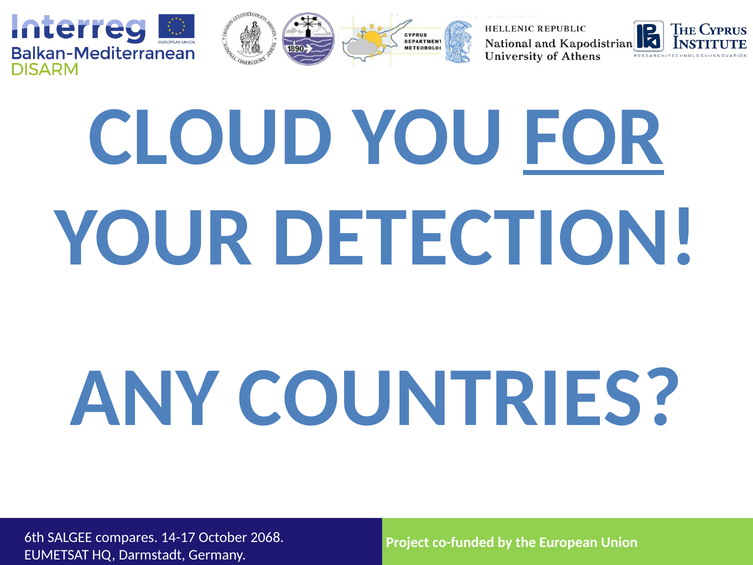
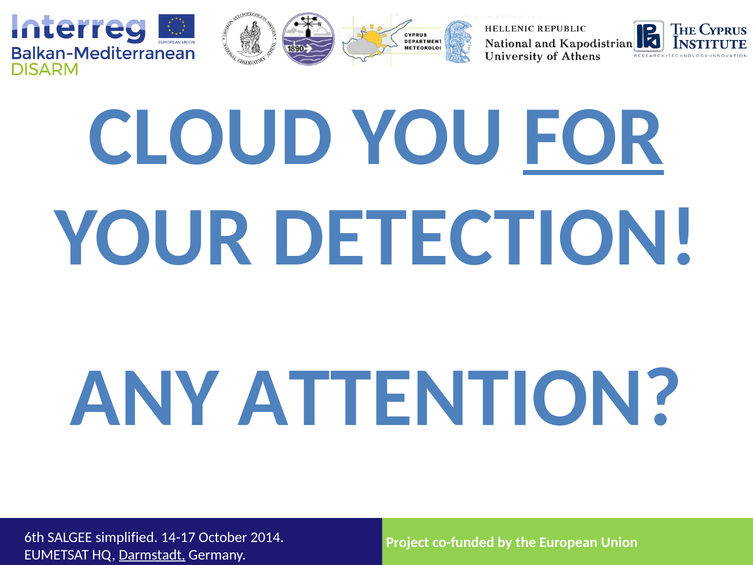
COUNTRIES: COUNTRIES -> ATTENTION (460, 398)
compares: compares -> simplified (127, 537)
2068: 2068 -> 2014 (267, 537)
Darmstadt underline: none -> present (152, 555)
